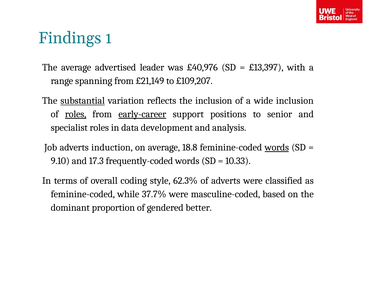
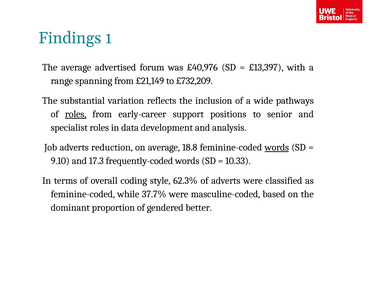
leader: leader -> forum (152, 67)
£109,207: £109,207 -> £732,209 (194, 81)
substantial underline: present -> none (83, 101)
wide inclusion: inclusion -> pathways (295, 101)
early-career underline: present -> none (142, 114)
induction: induction -> reduction (112, 147)
